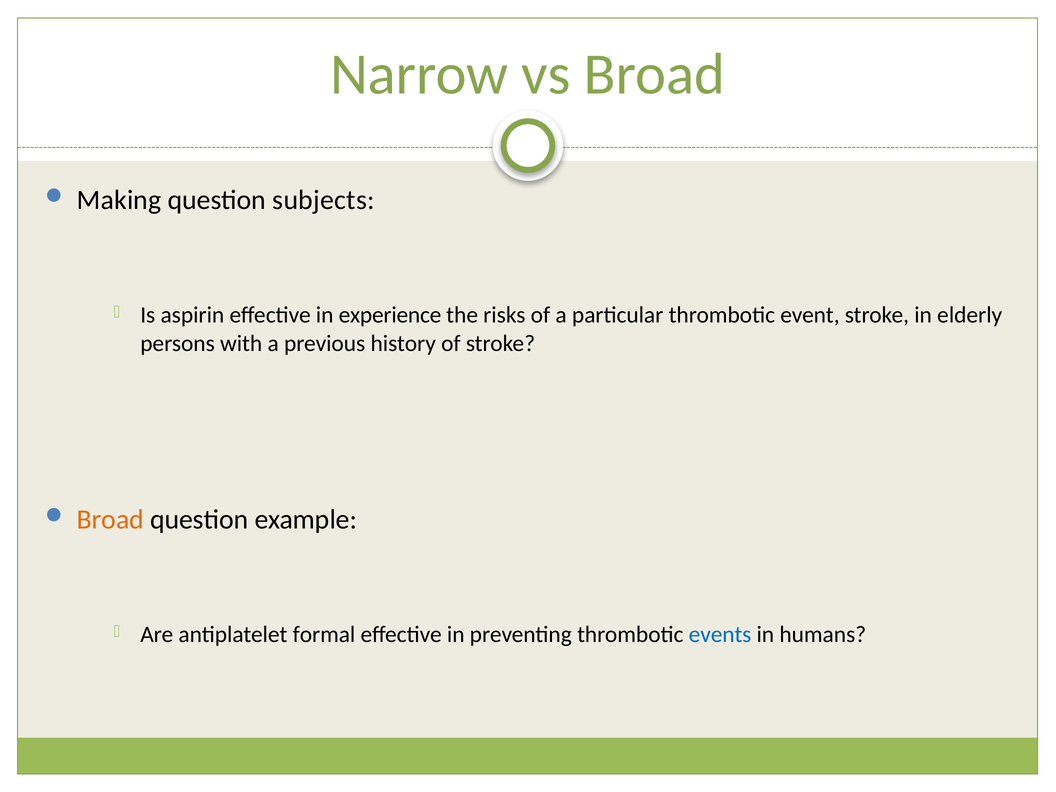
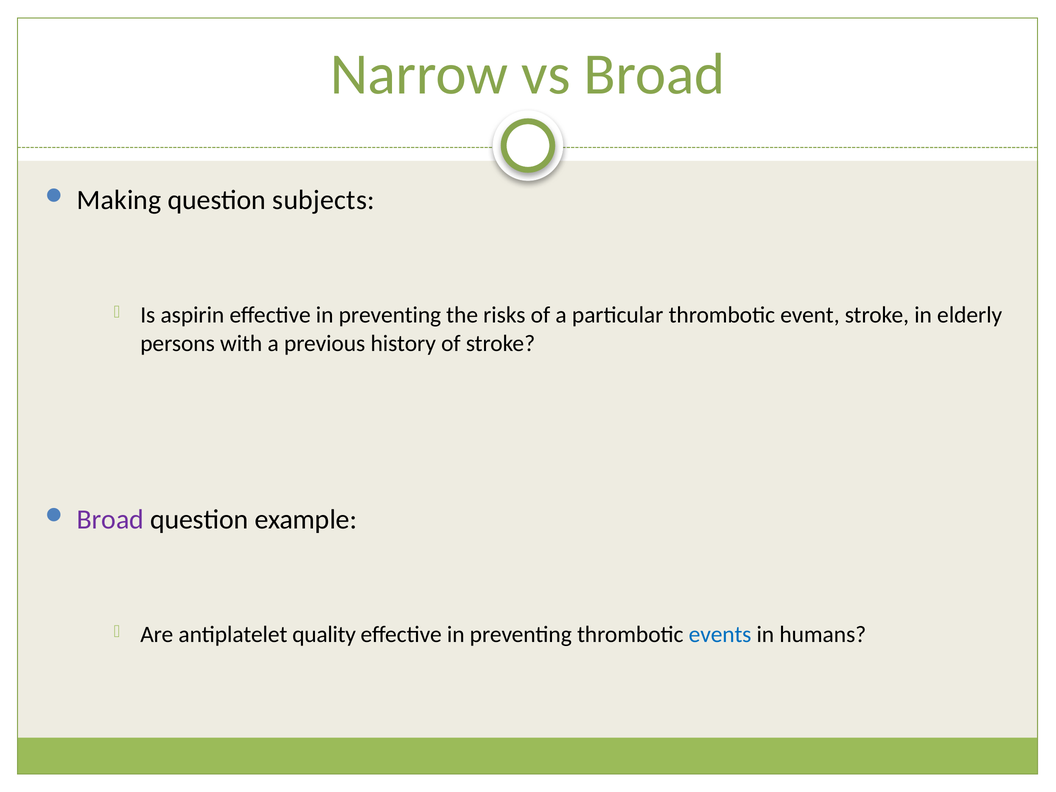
aspirin effective in experience: experience -> preventing (390, 315)
Broad colour: orange -> purple (110, 520)
formal: formal -> quality (324, 635)
